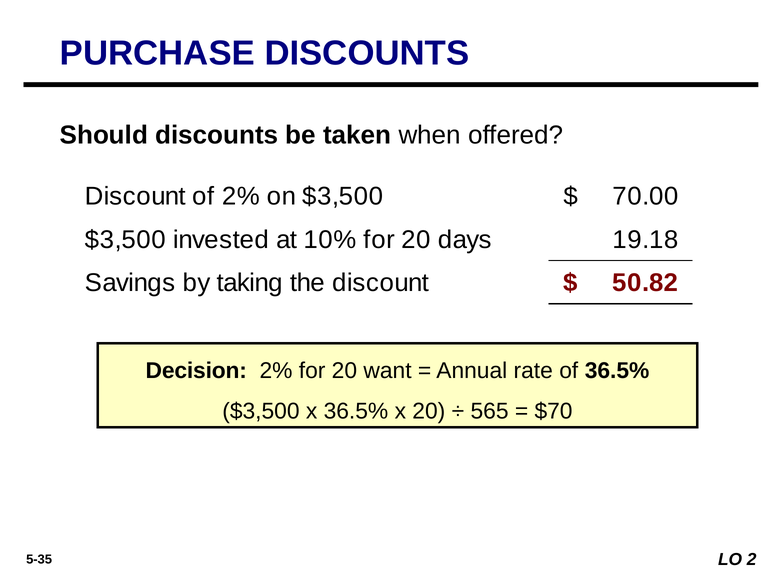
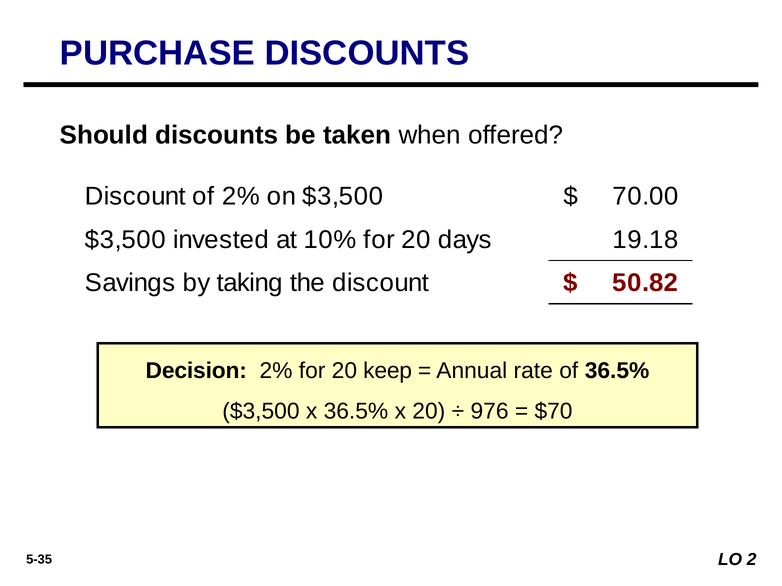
want: want -> keep (388, 371)
565: 565 -> 976 (490, 412)
